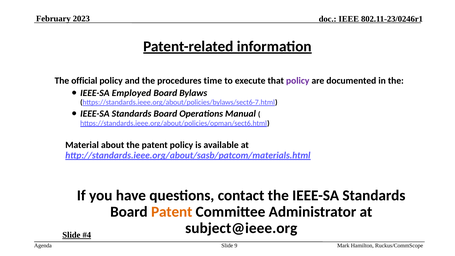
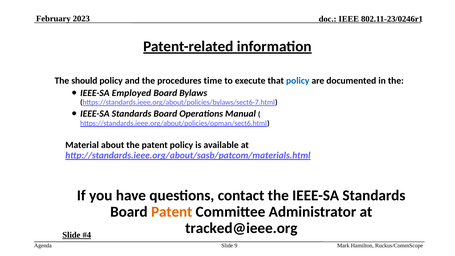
official: official -> should (84, 81)
policy colour: purple -> blue (298, 81)
subject@ieee.org: subject@ieee.org -> tracked@ieee.org (241, 228)
